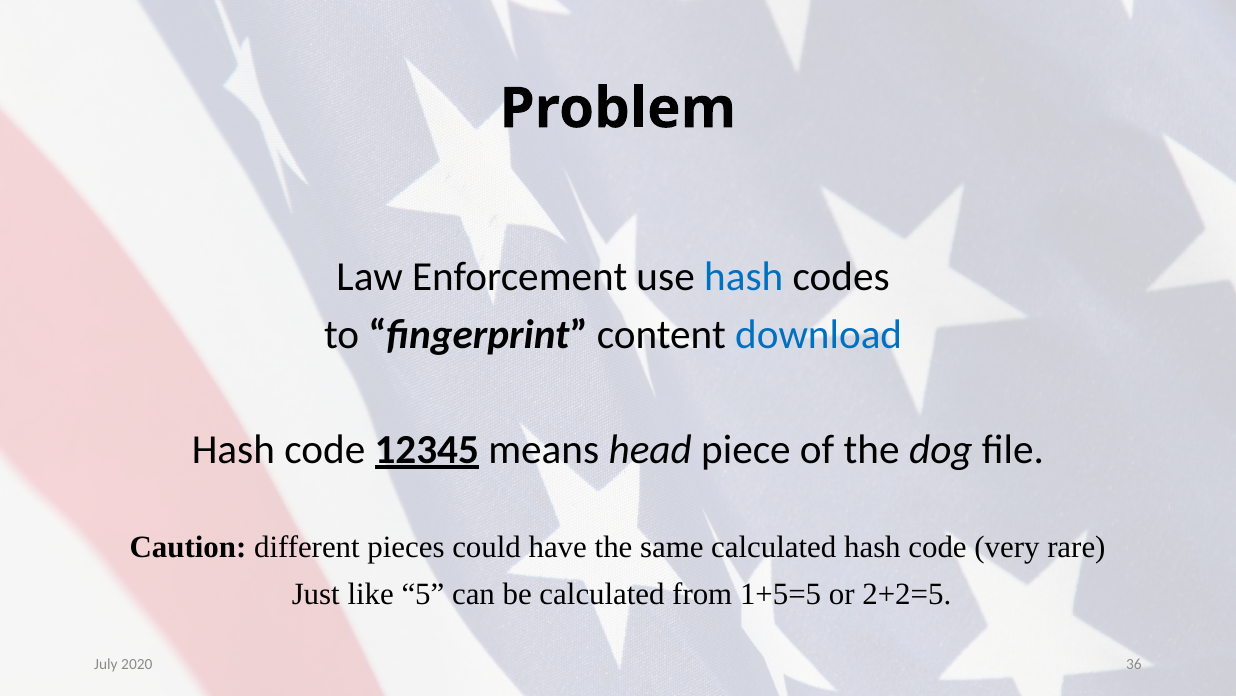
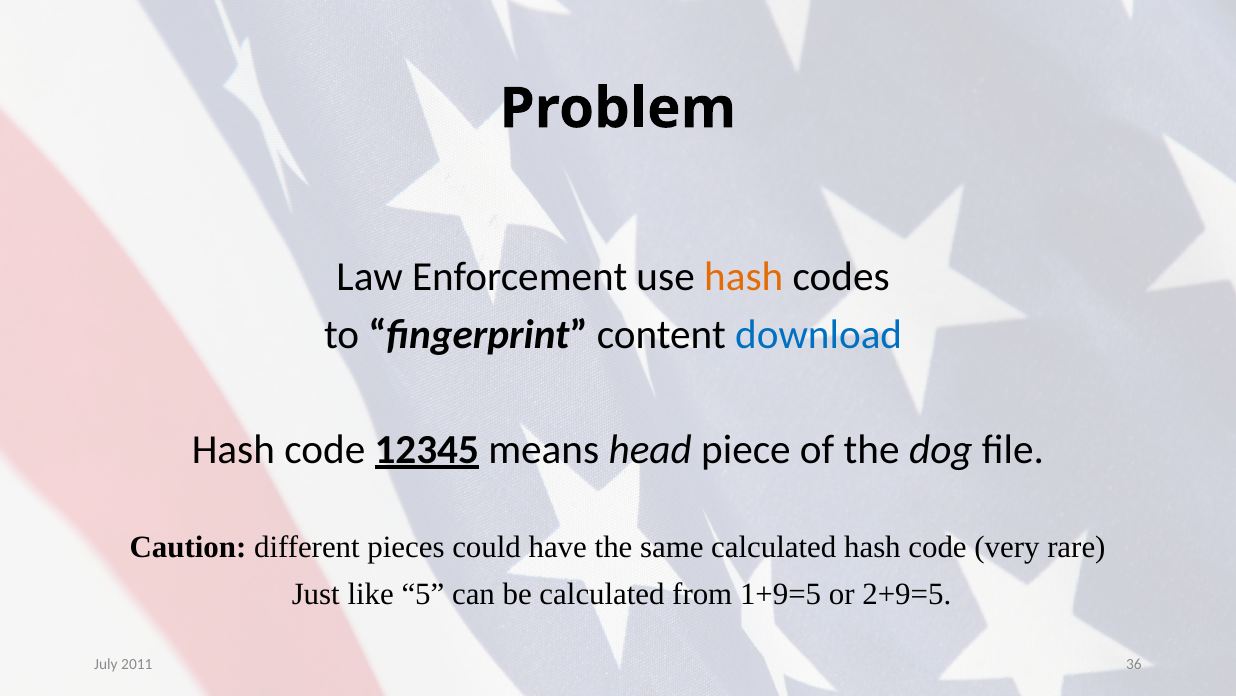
hash colour: blue -> orange (744, 277)
1+5=5: 1+5=5 -> 1+9=5 (781, 593)
2+2=5: 2+2=5 -> 2+9=5 (907, 593)
2020: 2020 -> 2011 (137, 664)
